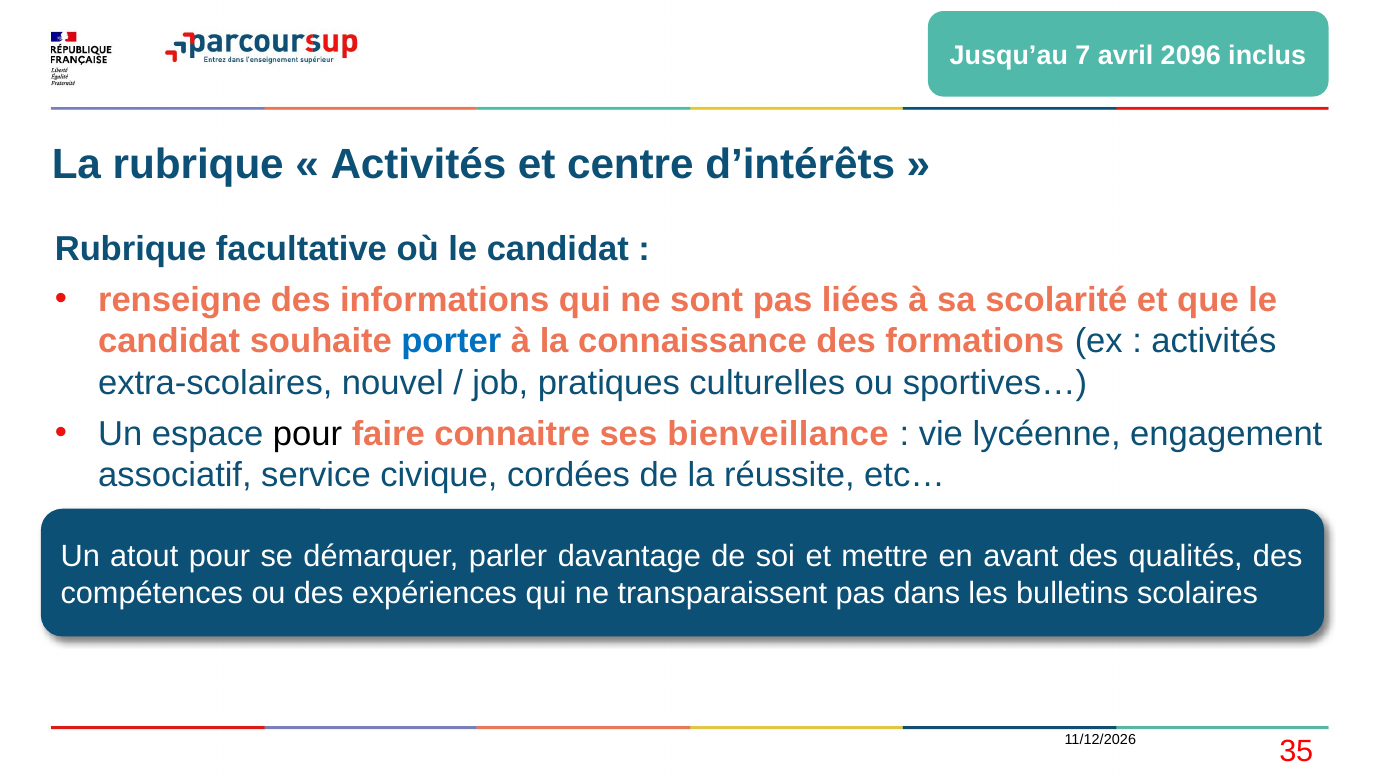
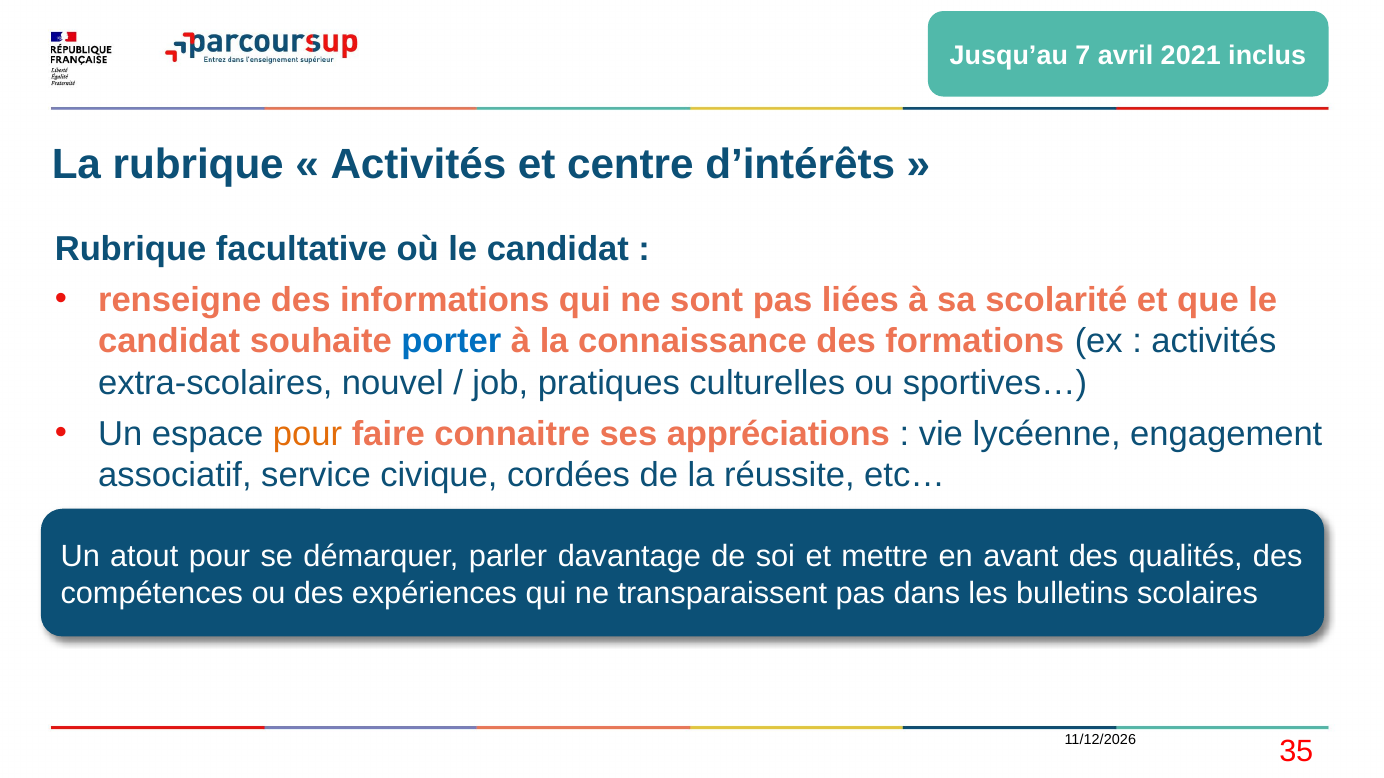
2096: 2096 -> 2021 (1191, 56)
pour colour: black -> orange (308, 434)
bienveillance: bienveillance -> appréciations (778, 434)
